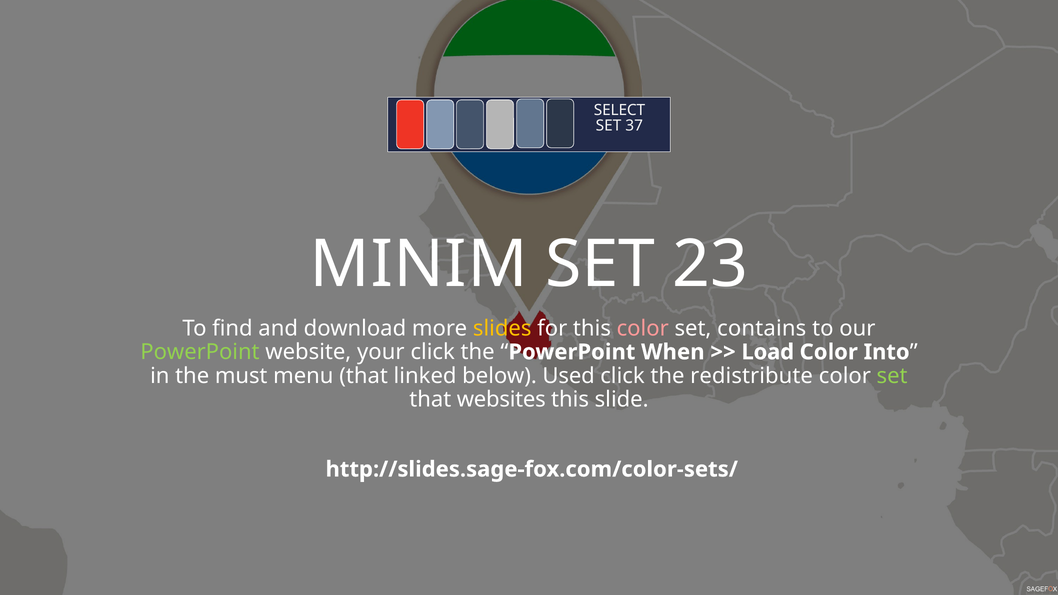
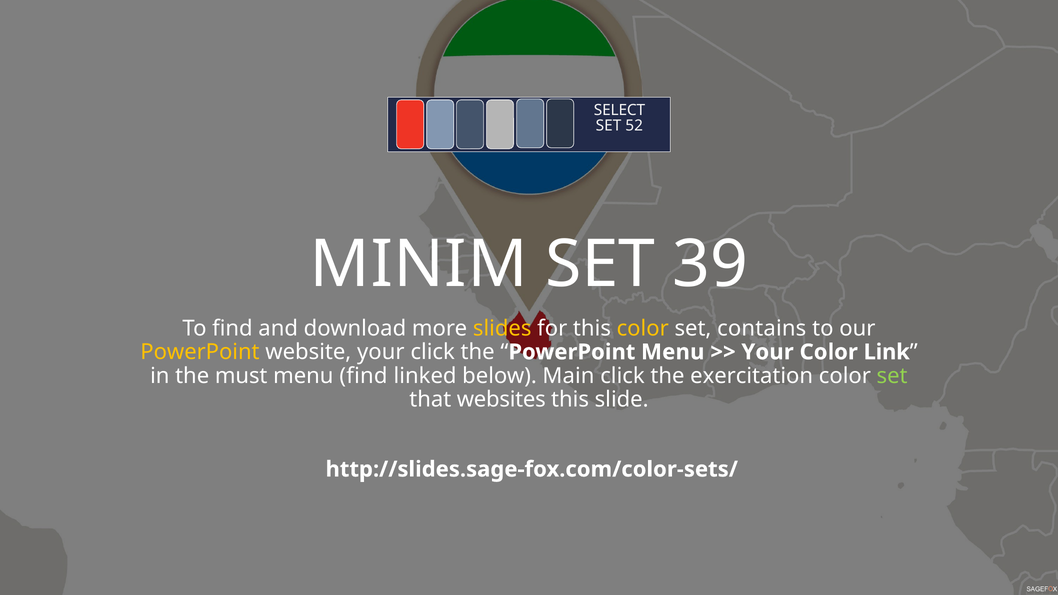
37: 37 -> 52 (634, 126)
23: 23 -> 39 (710, 264)
color colour: pink -> yellow (643, 328)
PowerPoint colour: light green -> yellow (200, 352)
PowerPoint When: When -> Menu (673, 352)
Load: Load -> Your (768, 352)
Into: Into -> Link (887, 352)
menu that: that -> find (363, 376)
Used: Used -> Main (568, 376)
redistribute: redistribute -> exercitation (752, 376)
